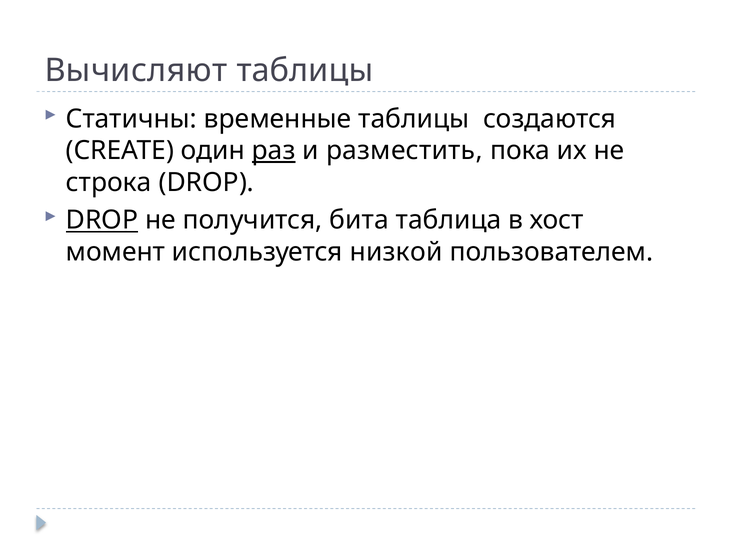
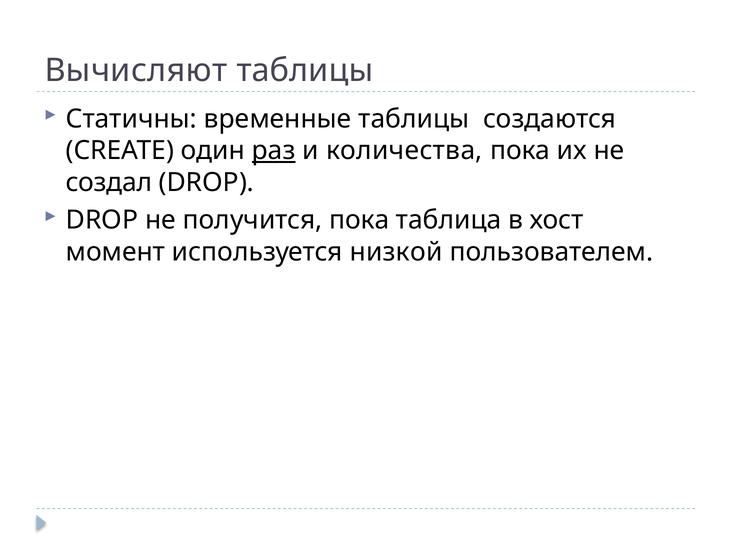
разместить: разместить -> количества (404, 151)
строка: строка -> создал (109, 182)
DROP underline: present -> none (102, 220)
получится бита: бита -> пока (359, 220)
